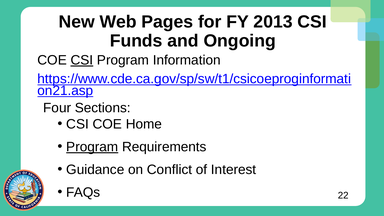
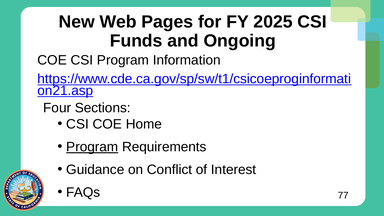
2013: 2013 -> 2025 (273, 22)
CSI underline: present -> none (82, 60)
22: 22 -> 77 (343, 195)
